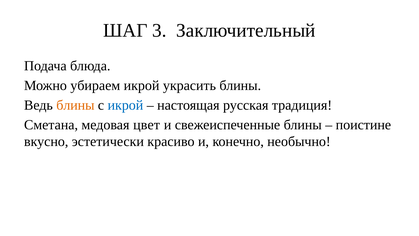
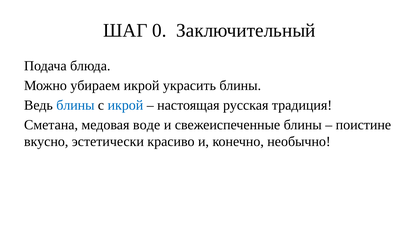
3: 3 -> 0 (159, 30)
блины colour: orange -> blue (75, 105)
цвет: цвет -> воде (147, 125)
